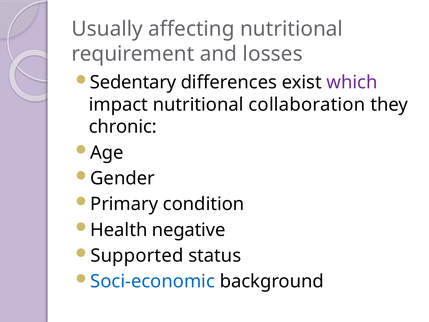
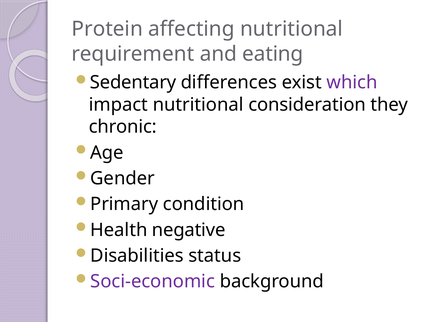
Usually: Usually -> Protein (107, 29)
losses: losses -> eating (273, 54)
collaboration: collaboration -> consideration (307, 105)
Supported: Supported -> Disabilities (137, 256)
Soci-economic colour: blue -> purple (153, 281)
